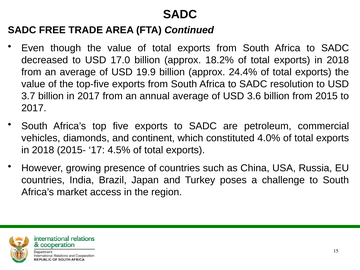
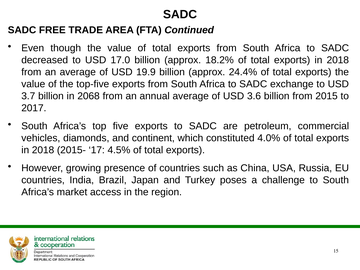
resolution: resolution -> exchange (292, 84)
in 2017: 2017 -> 2068 (89, 96)
